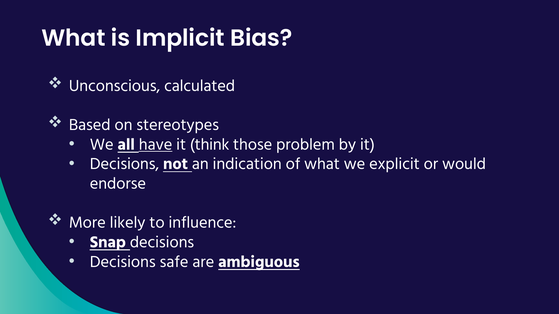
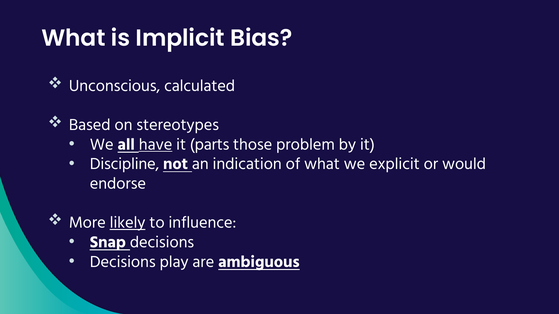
think: think -> parts (210, 145)
Decisions: Decisions -> Discipline (124, 164)
likely underline: none -> present (128, 223)
safe: safe -> play (174, 262)
